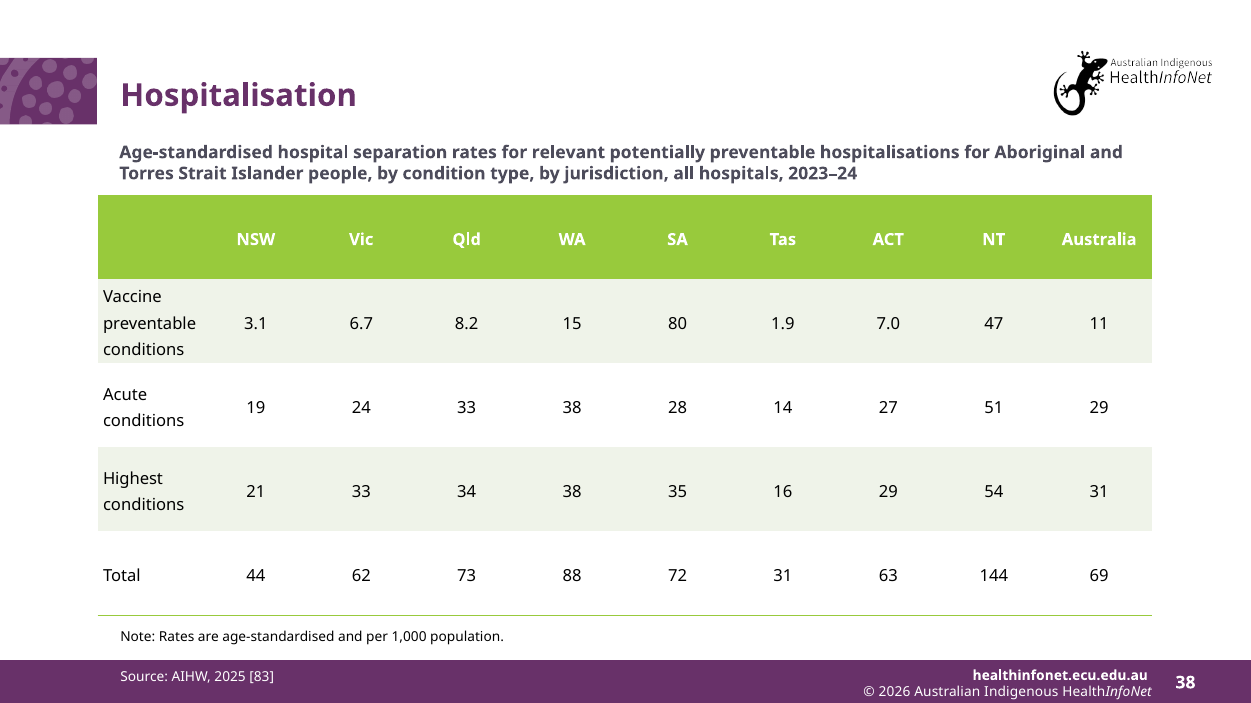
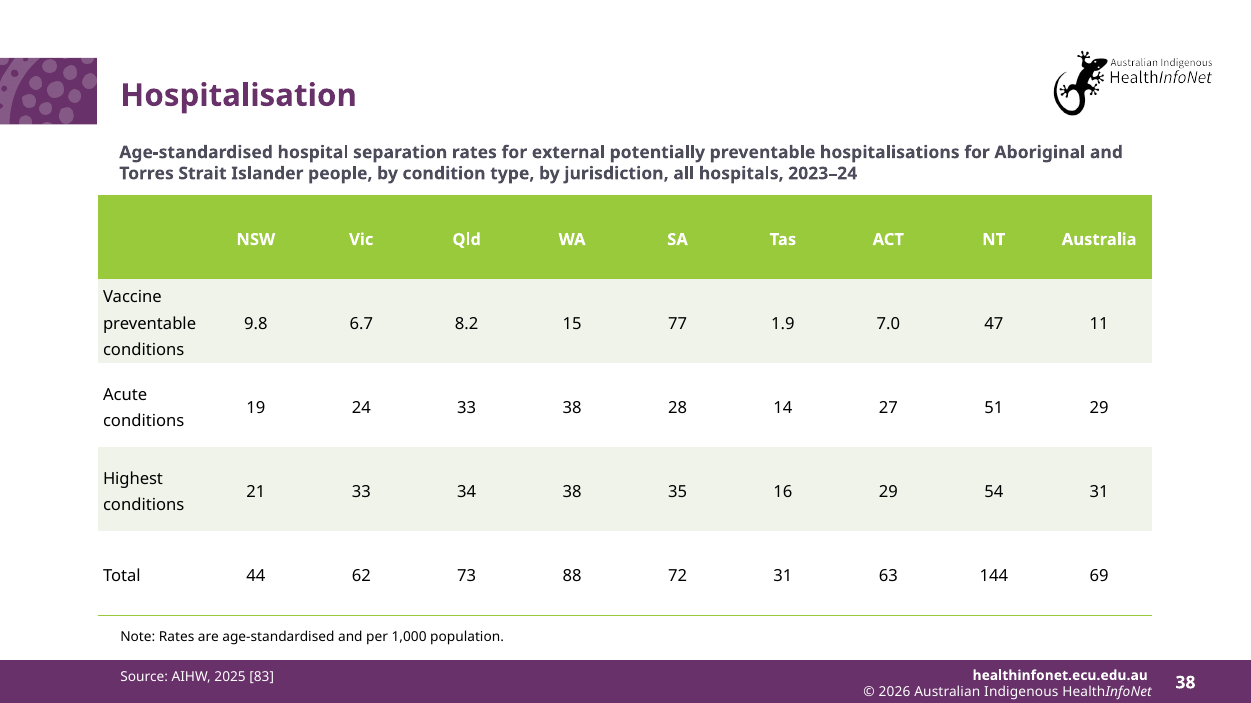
relevant: relevant -> external (568, 153)
3.1: 3.1 -> 9.8 (256, 324)
80: 80 -> 77 (678, 324)
